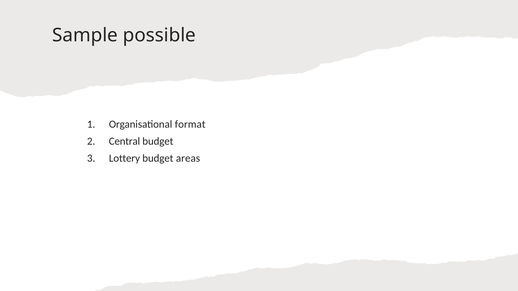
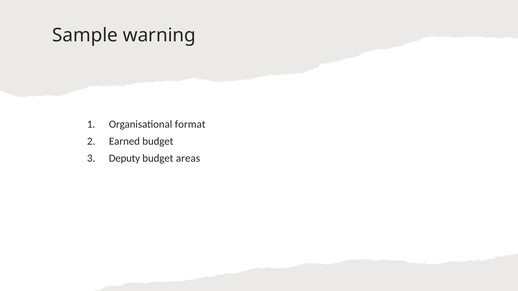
possible: possible -> warning (159, 35)
Central: Central -> Earned (124, 142)
Lottery: Lottery -> Deputy (124, 159)
